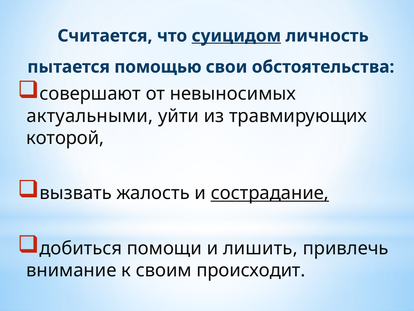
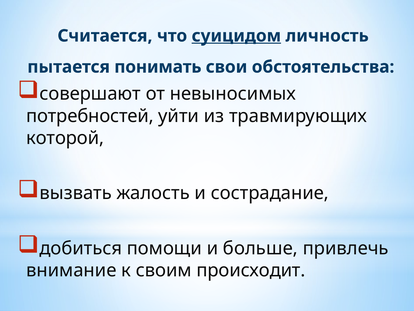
помощью: помощью -> понимать (158, 67)
актуальными: актуальными -> потребностей (90, 116)
сострадание underline: present -> none (270, 193)
лишить: лишить -> больше (260, 248)
